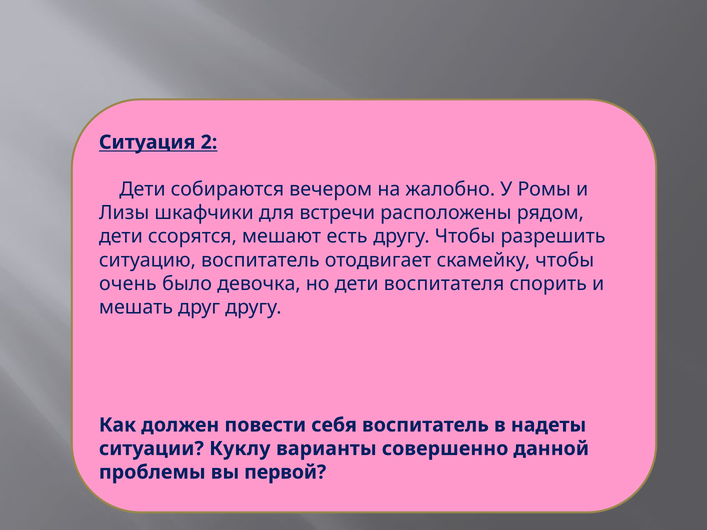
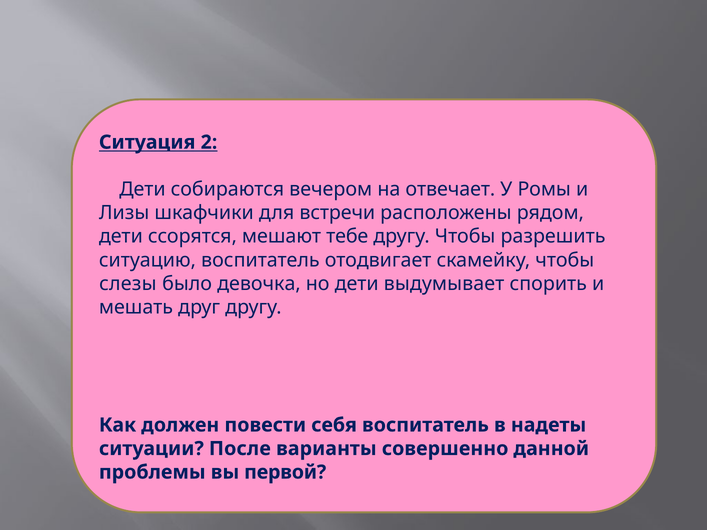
жалобно: жалобно -> отвечает (450, 189)
есть: есть -> тебе (347, 237)
очень: очень -> слезы (128, 284)
воспитателя: воспитателя -> выдумывает (444, 284)
Куклу: Куклу -> После (240, 449)
